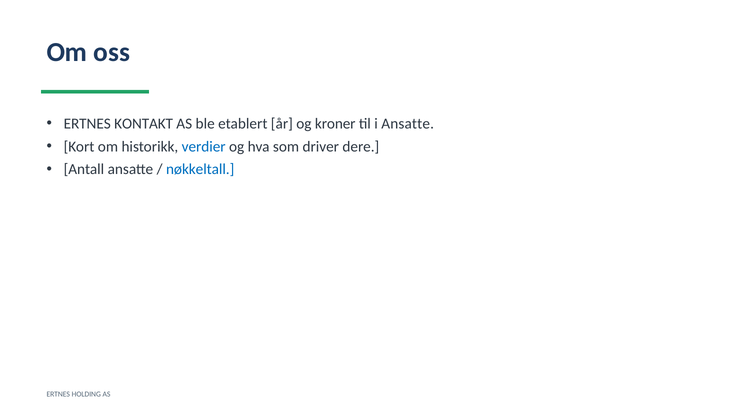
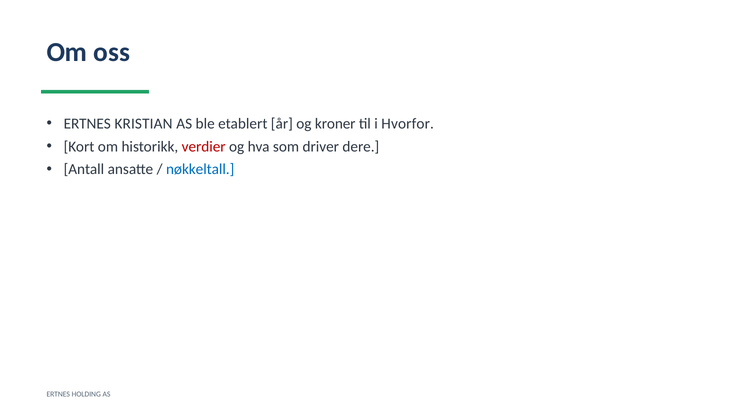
KONTAKT: KONTAKT -> KRISTIAN (143, 124)
i Ansatte: Ansatte -> Hvorfor (408, 124)
verdier colour: blue -> red (204, 147)
